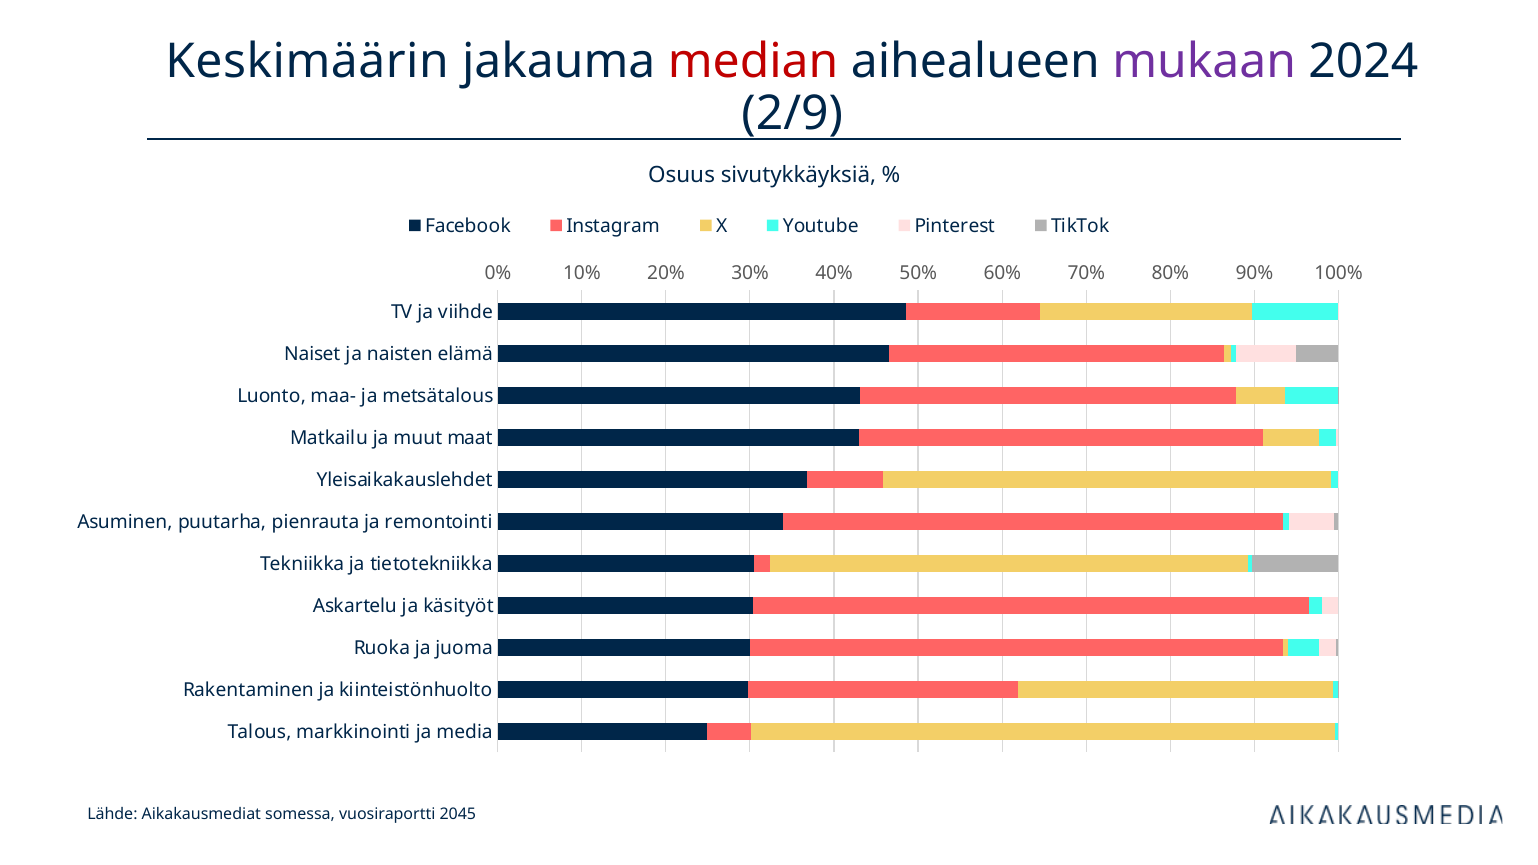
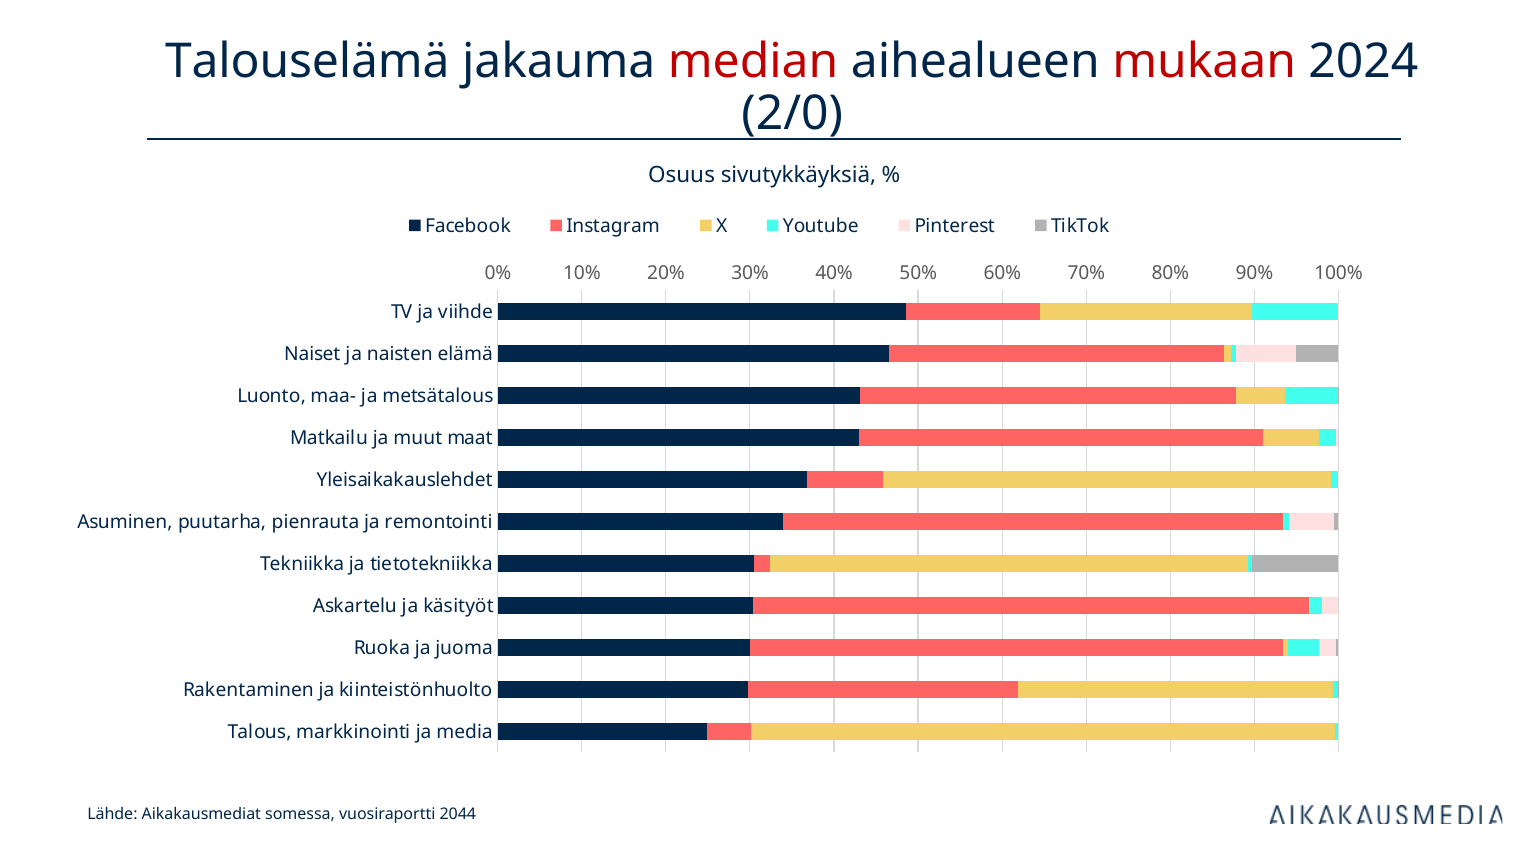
Keskimäärin: Keskimäärin -> Talouselämä (307, 62)
mukaan colour: purple -> red (1204, 62)
2/9: 2/9 -> 2/0 (792, 114)
2045: 2045 -> 2044 (458, 815)
